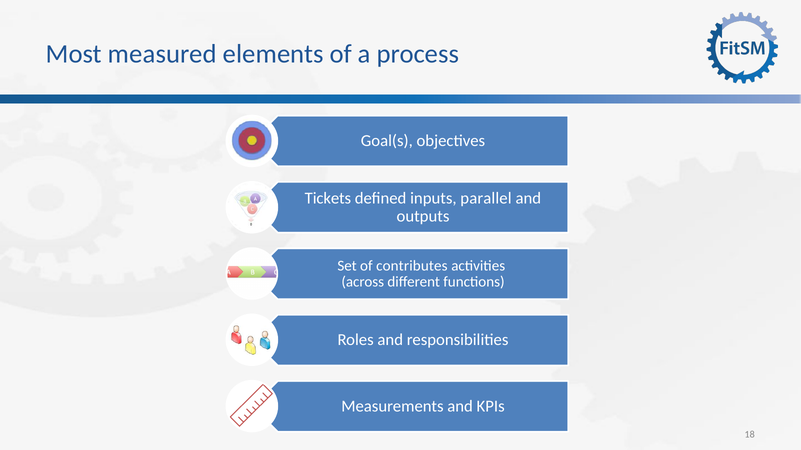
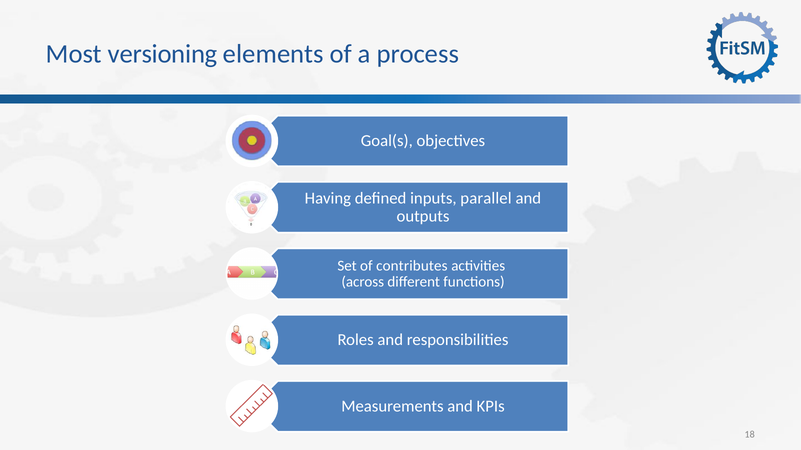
measured: measured -> versioning (163, 54)
Tickets: Tickets -> Having (328, 198)
